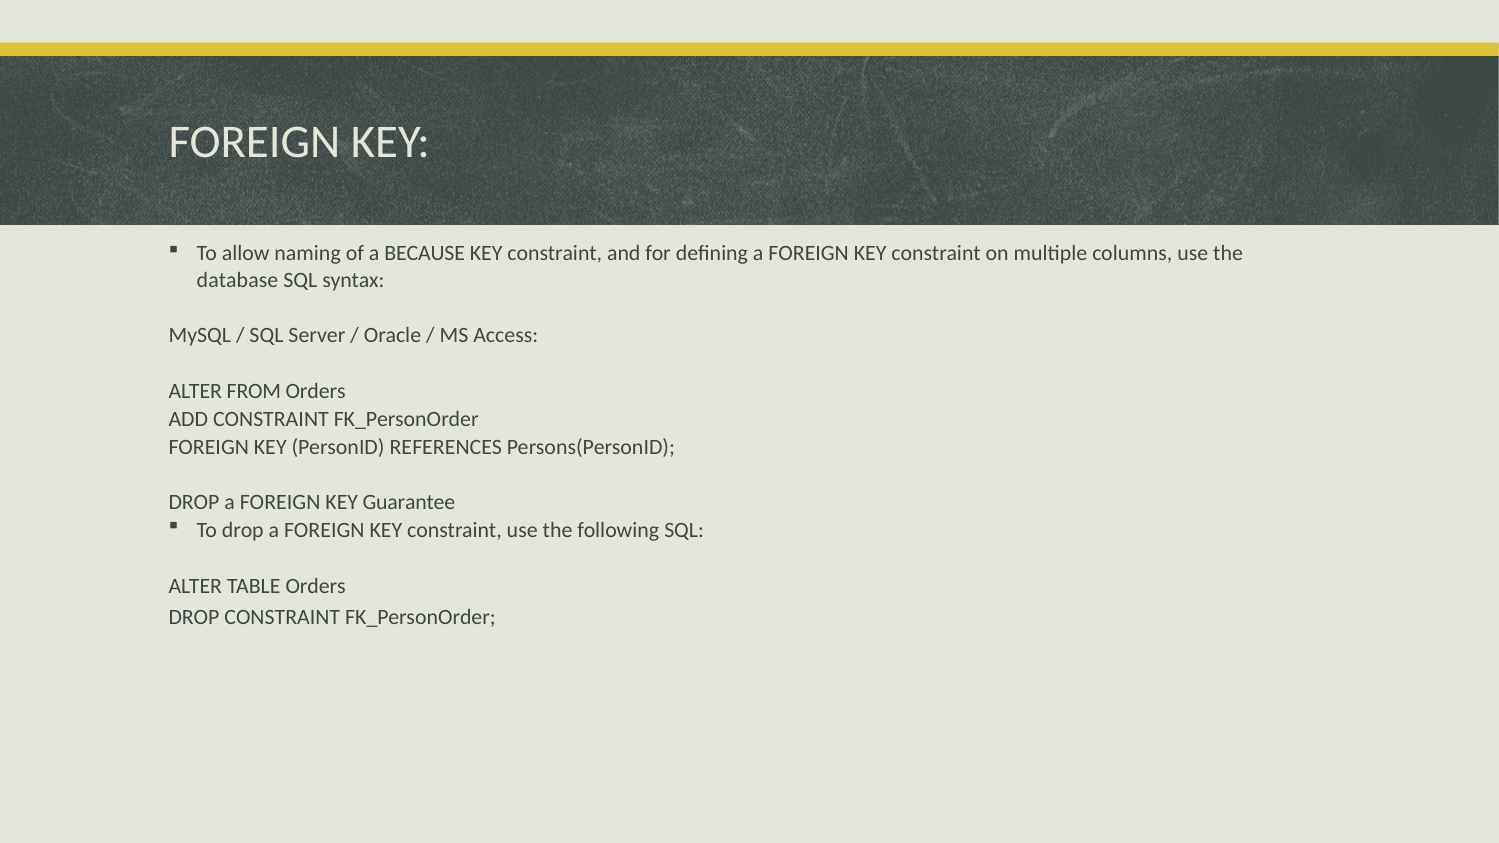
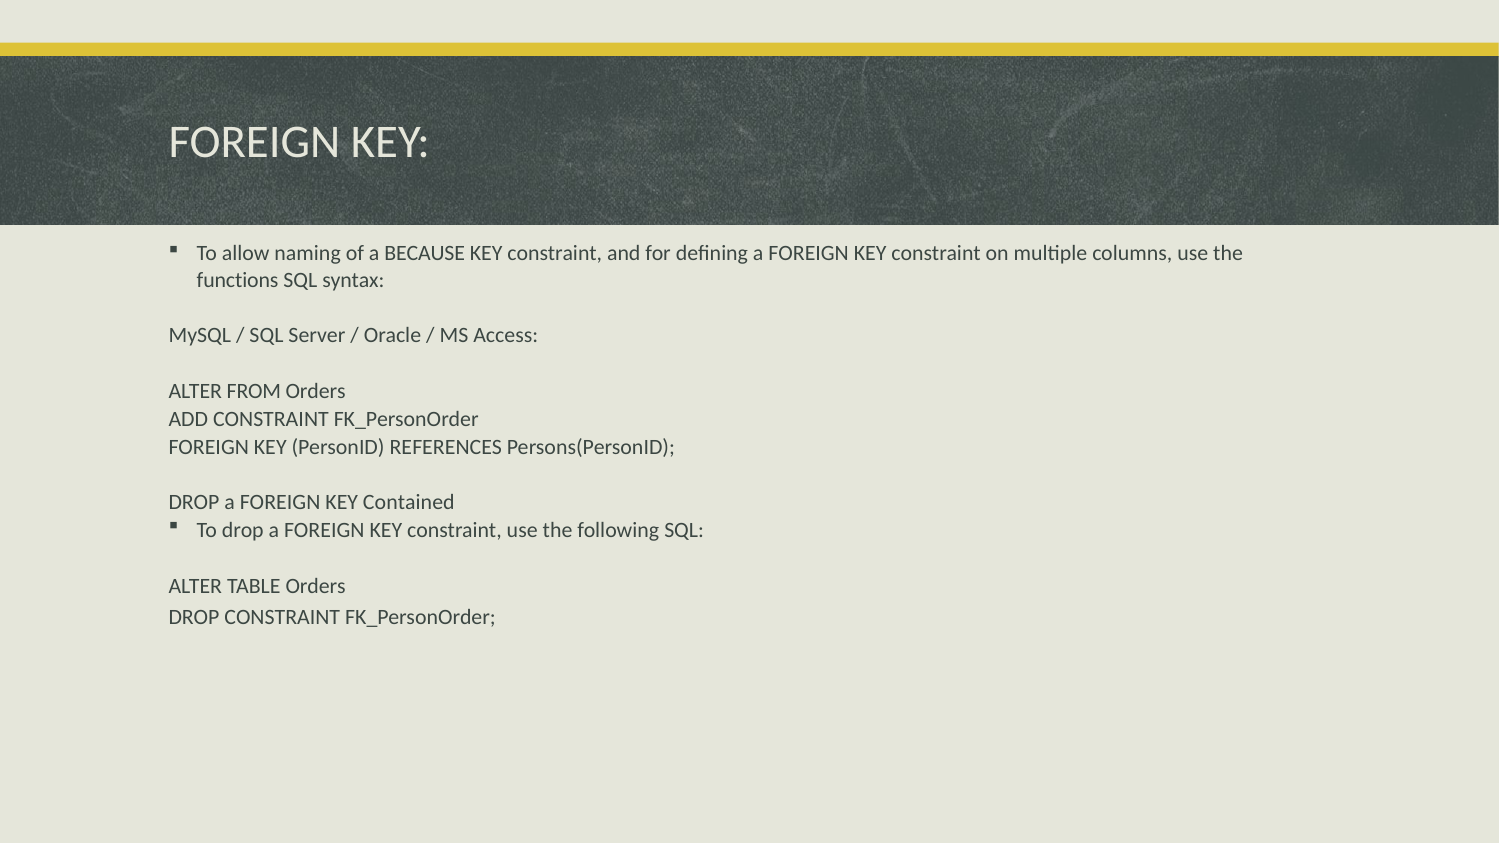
database: database -> functions (238, 280)
Guarantee: Guarantee -> Contained (409, 503)
